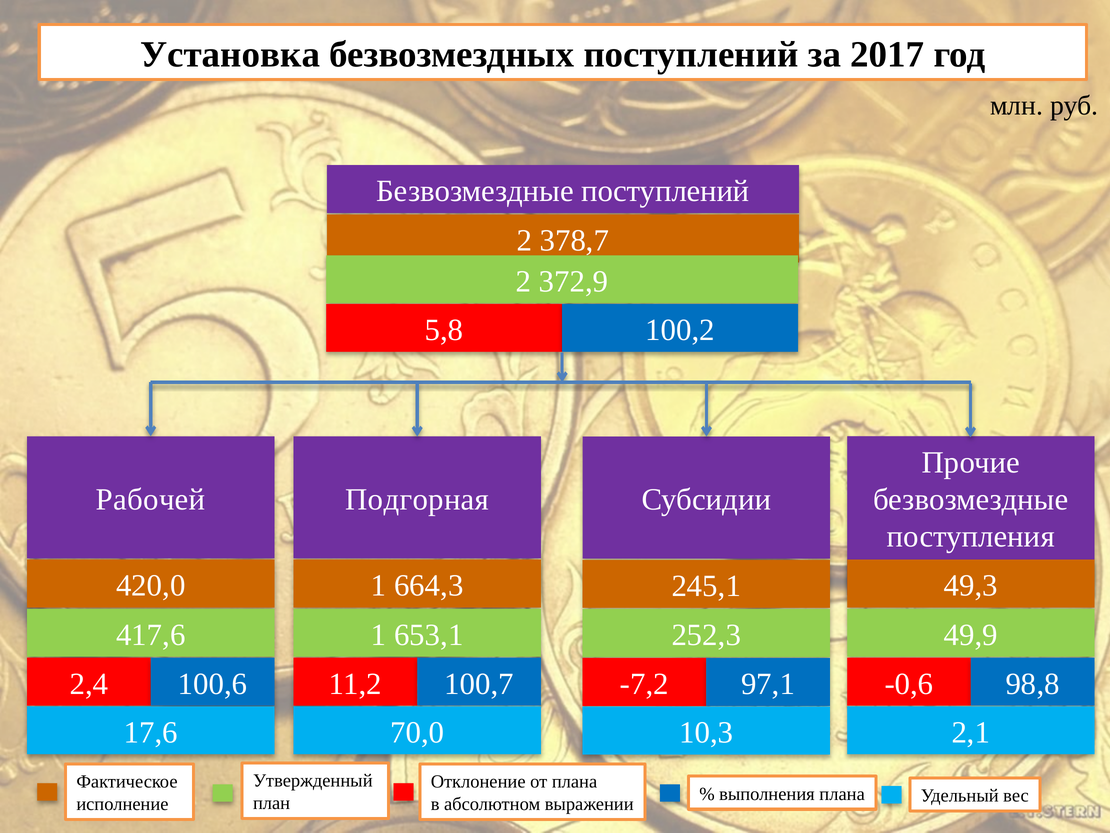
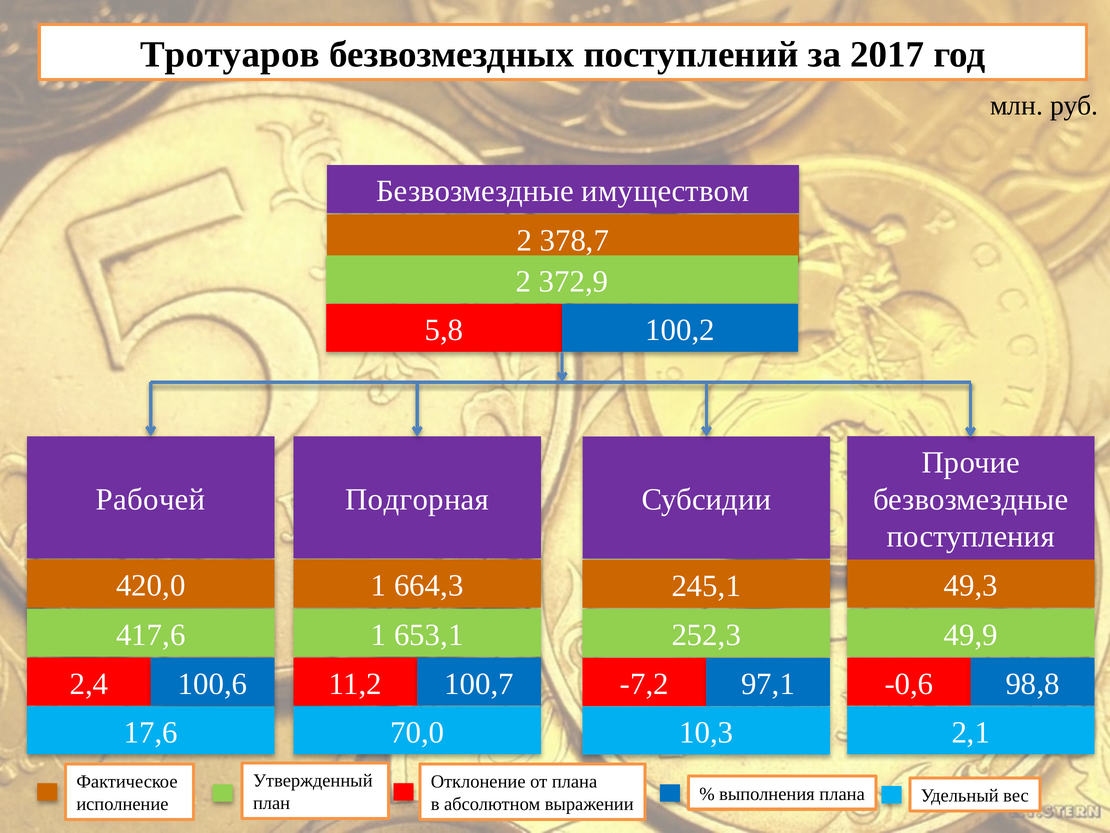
Установка: Установка -> Тротуаров (230, 55)
Безвозмездные поступлений: поступлений -> имуществом (665, 191)
